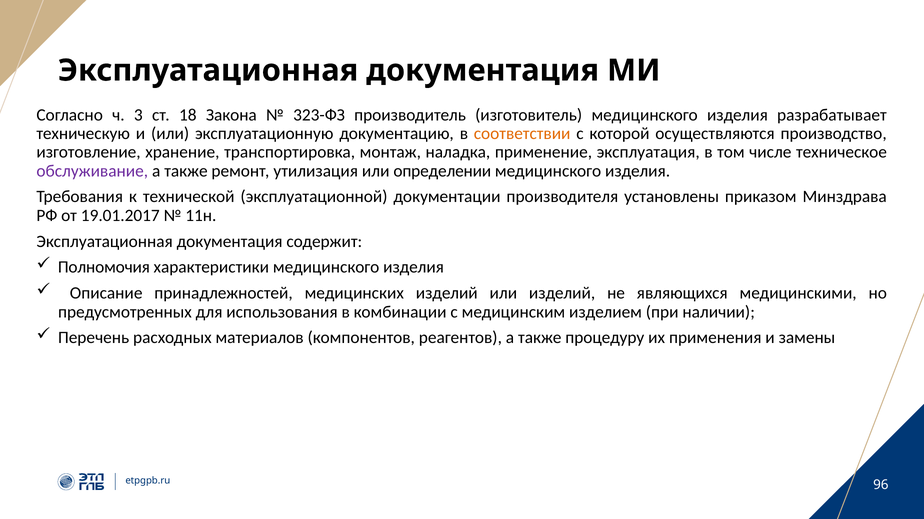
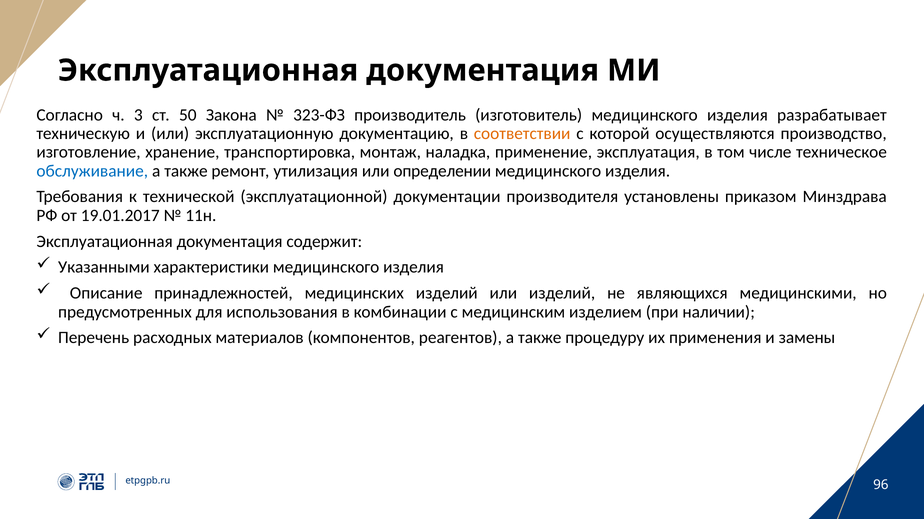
18: 18 -> 50 (188, 115)
обслуживание colour: purple -> blue (92, 171)
Полномочия: Полномочия -> Указанными (104, 268)
